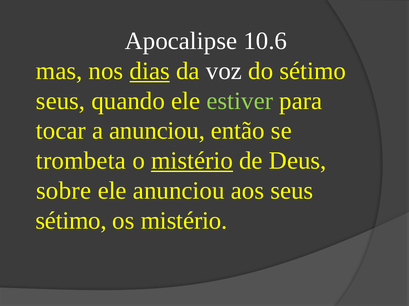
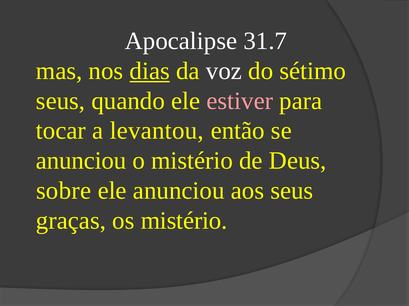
10.6: 10.6 -> 31.7 (265, 41)
estiver colour: light green -> pink (240, 101)
a anunciou: anunciou -> levantou (157, 131)
trombeta: trombeta -> anunciou (81, 161)
mistério underline: present -> none (192, 161)
sétimo: sétimo -> graças (71, 221)
